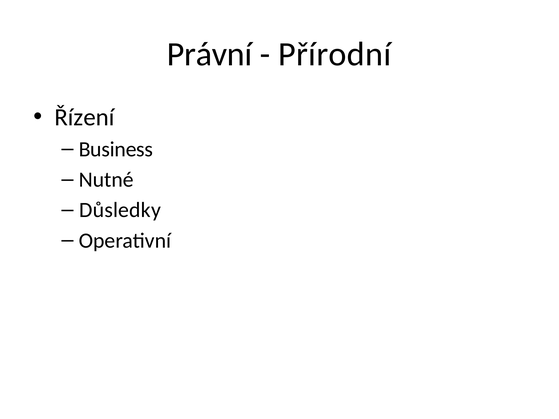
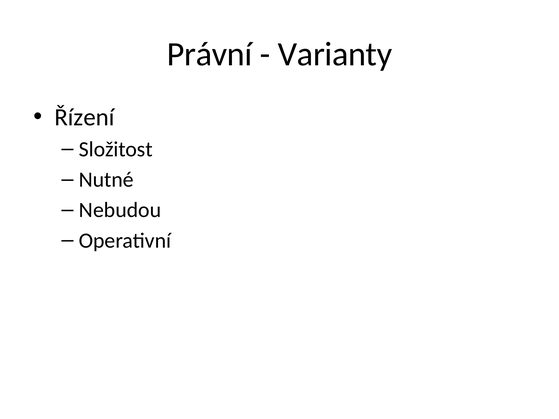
Přírodní: Přírodní -> Varianty (335, 54)
Business: Business -> Složitost (116, 149)
Důsledky: Důsledky -> Nebudou (120, 210)
